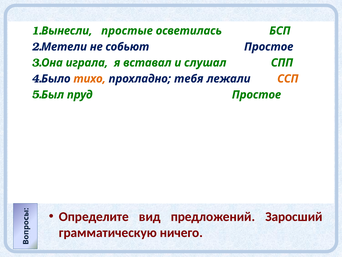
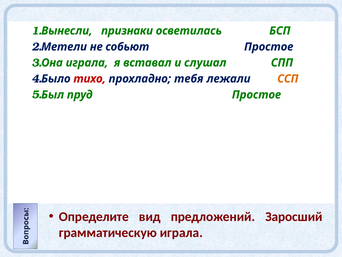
простые: простые -> признаки (127, 31)
тихо colour: orange -> red (90, 79)
грамматическую ничего: ничего -> играла (181, 232)
